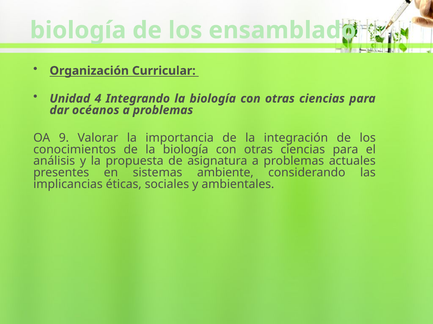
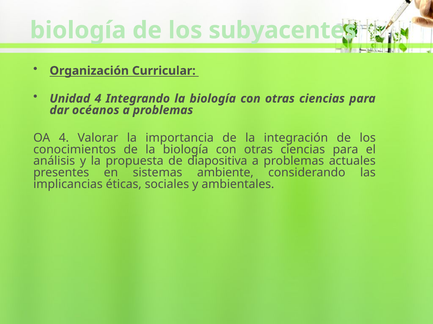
ensamblado: ensamblado -> subyacentes (283, 30)
OA 9: 9 -> 4 (64, 138)
asignatura: asignatura -> diapositiva (217, 161)
